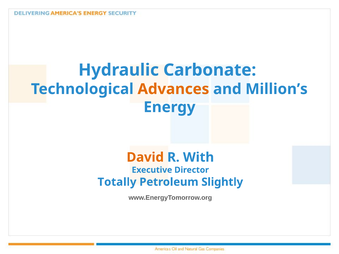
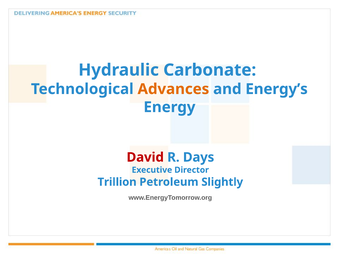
Million’s: Million’s -> Energy’s (277, 89)
David colour: orange -> red (145, 157)
With: With -> Days (199, 157)
Totally: Totally -> Trillion (117, 182)
